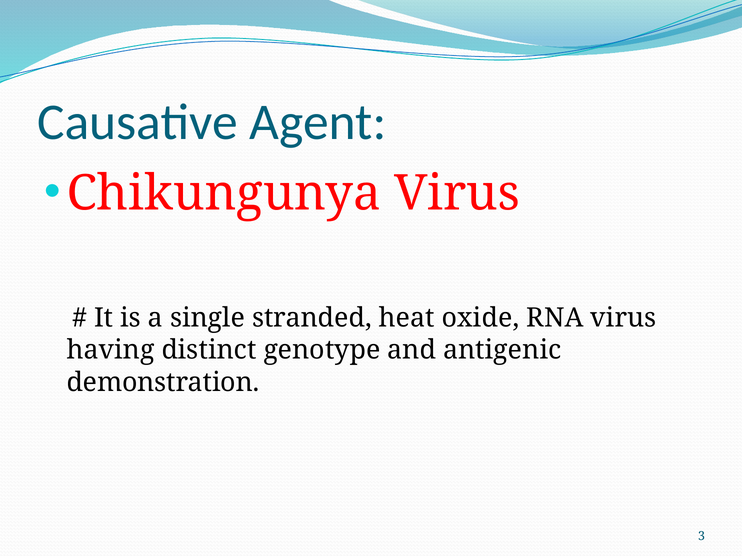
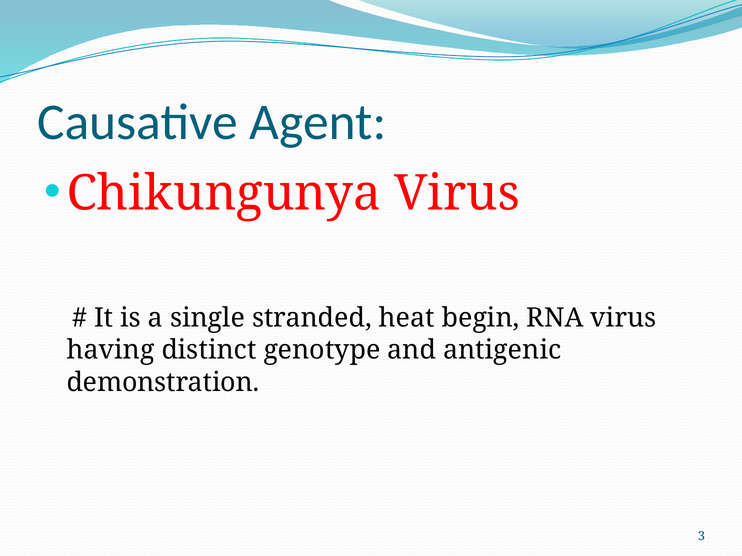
oxide: oxide -> begin (481, 318)
